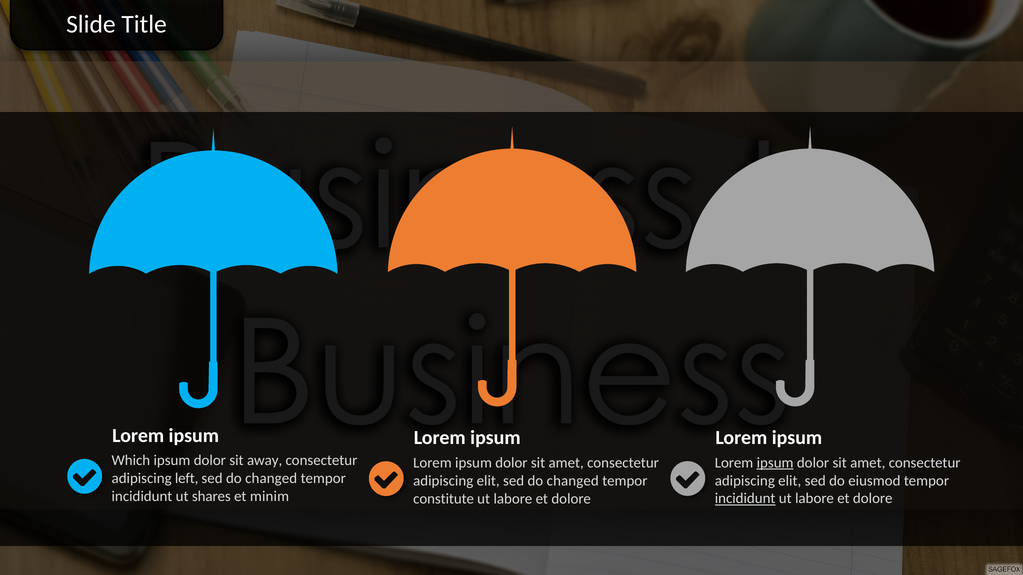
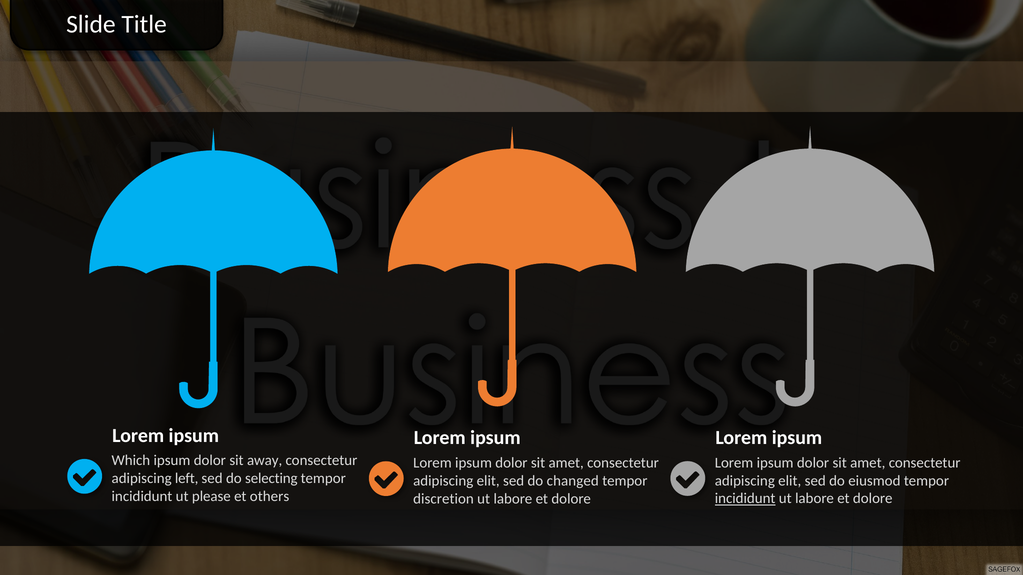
ipsum underline: present -> none (775, 463)
changed: changed -> selecting (271, 479)
shares: shares -> please (211, 497)
minim: minim -> others (270, 497)
constitute: constitute -> discretion (444, 499)
